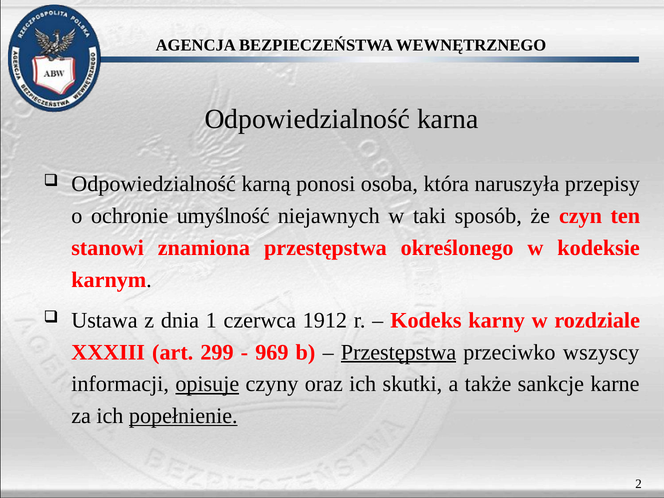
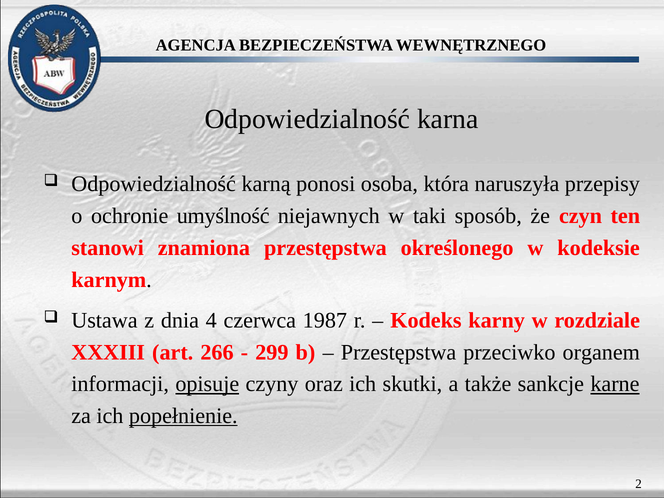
1: 1 -> 4 (211, 320)
1912: 1912 -> 1987 (325, 320)
299: 299 -> 266 (217, 352)
969: 969 -> 299 (272, 352)
Przestępstwa underline: present -> none (399, 352)
wszyscy: wszyscy -> organem (601, 352)
karne underline: none -> present (615, 384)
